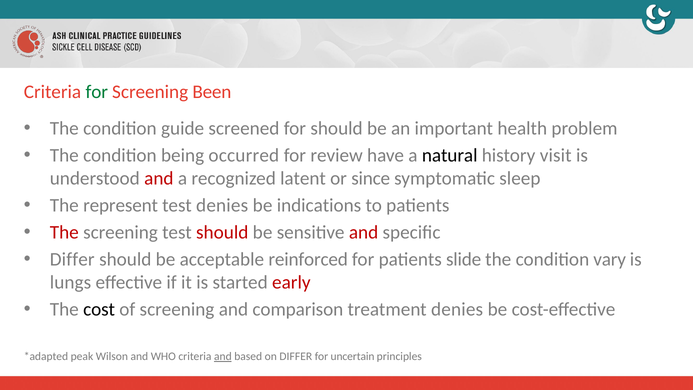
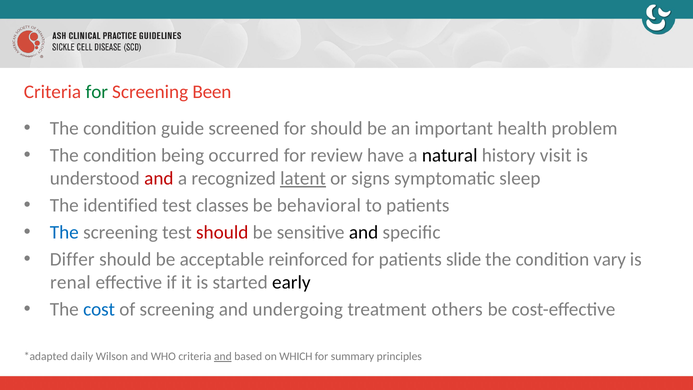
latent underline: none -> present (303, 178)
since: since -> signs (371, 178)
represent: represent -> identified (120, 205)
test denies: denies -> classes (222, 205)
indications: indications -> behavioral (319, 205)
The colour: red -> blue (64, 232)
and colour: red -> black (364, 232)
lungs: lungs -> renal (70, 282)
early colour: red -> black (291, 282)
cost colour: black -> blue (99, 309)
comparison: comparison -> undergoing (298, 309)
treatment denies: denies -> others (457, 309)
peak: peak -> daily (82, 356)
on DIFFER: DIFFER -> WHICH (296, 356)
uncertain: uncertain -> summary (353, 356)
